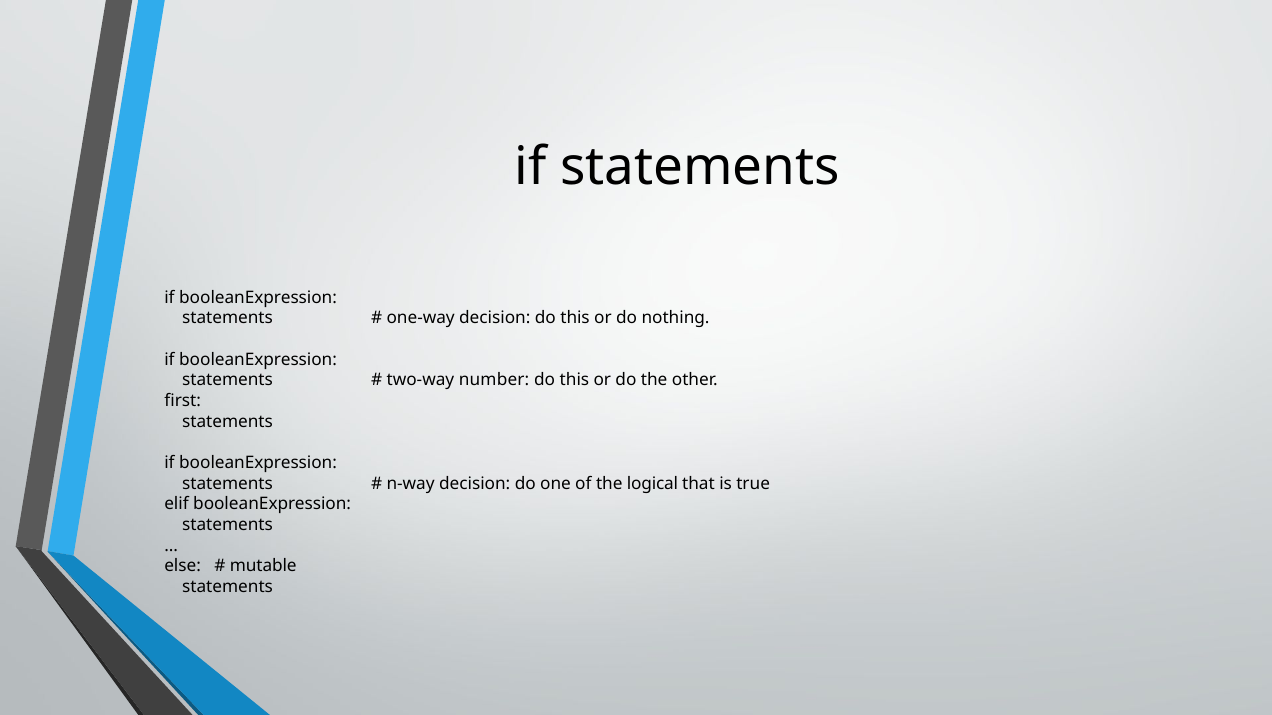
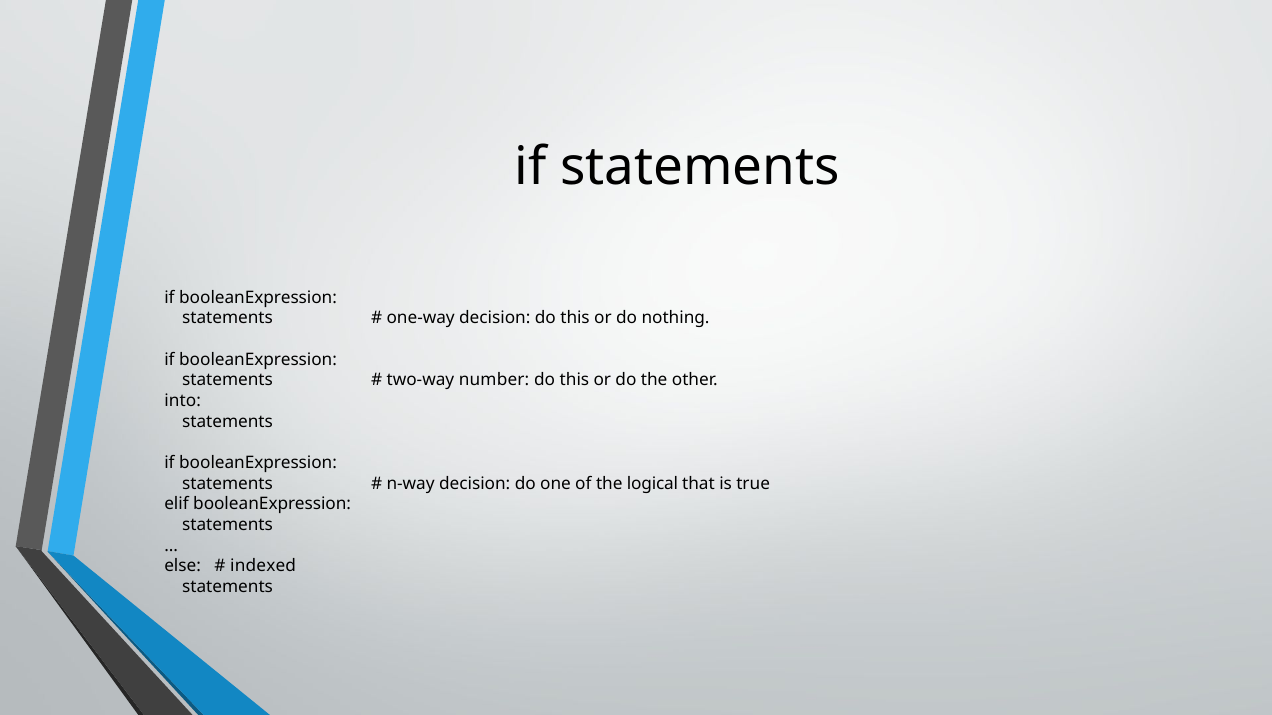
first: first -> into (183, 401)
mutable: mutable -> indexed (263, 567)
